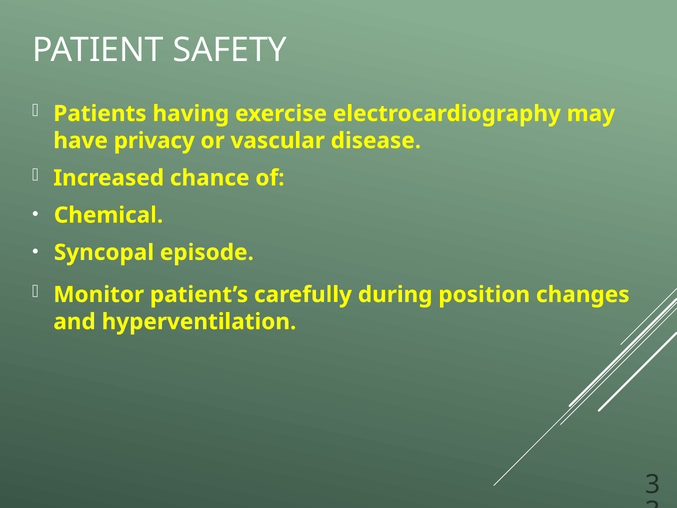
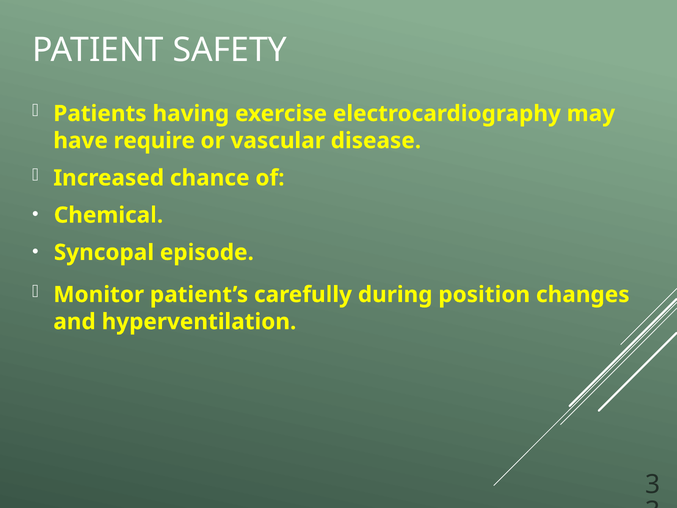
privacy: privacy -> require (154, 141)
